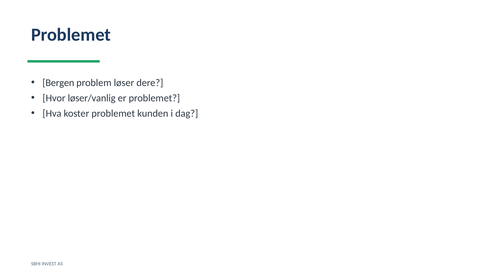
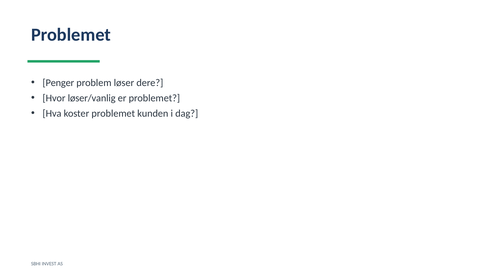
Bergen: Bergen -> Penger (58, 83)
